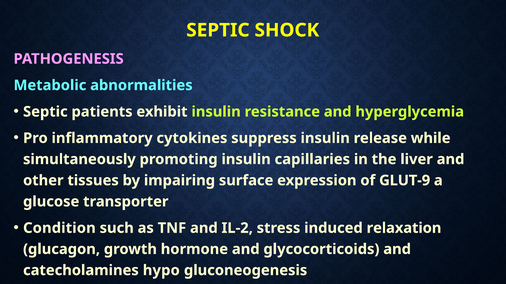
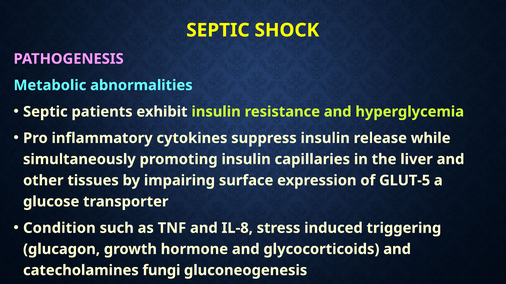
GLUT-9: GLUT-9 -> GLUT-5 (405, 181)
IL-2: IL-2 -> IL-8 (237, 228)
relaxation: relaxation -> triggering (404, 228)
hypo: hypo -> fungi (161, 271)
